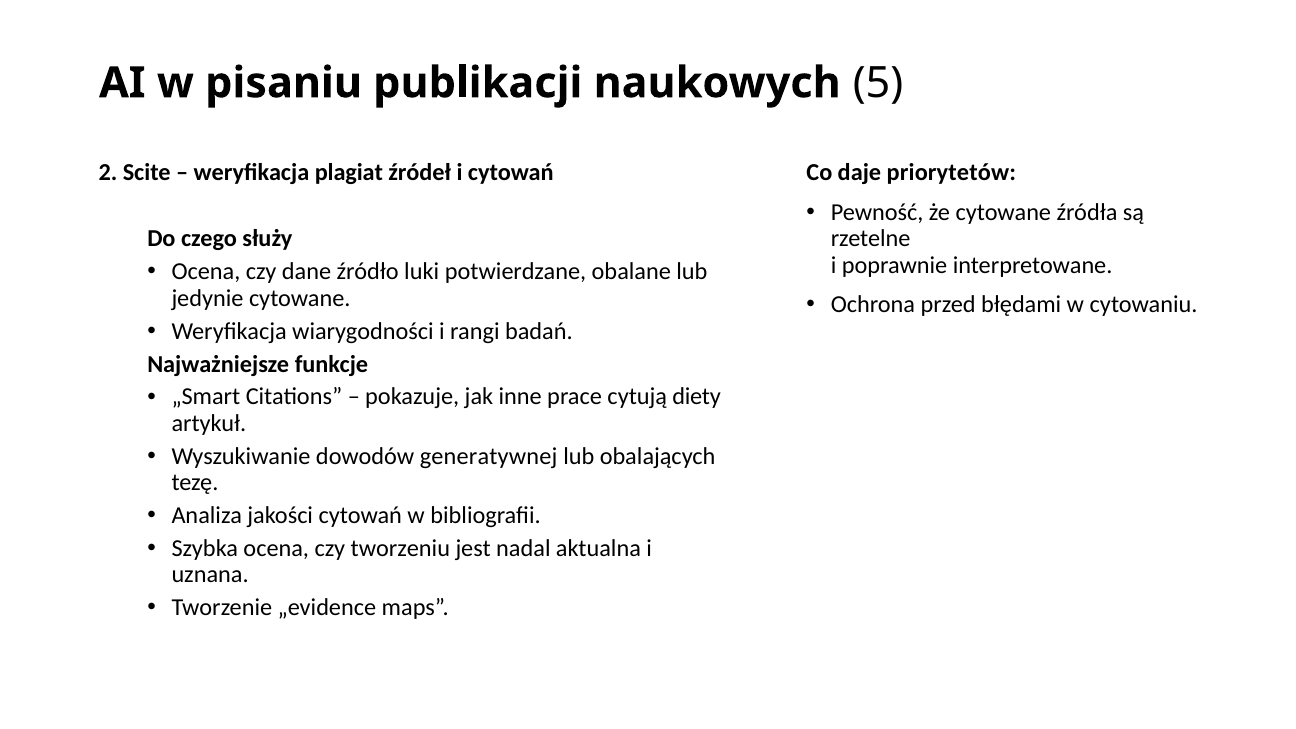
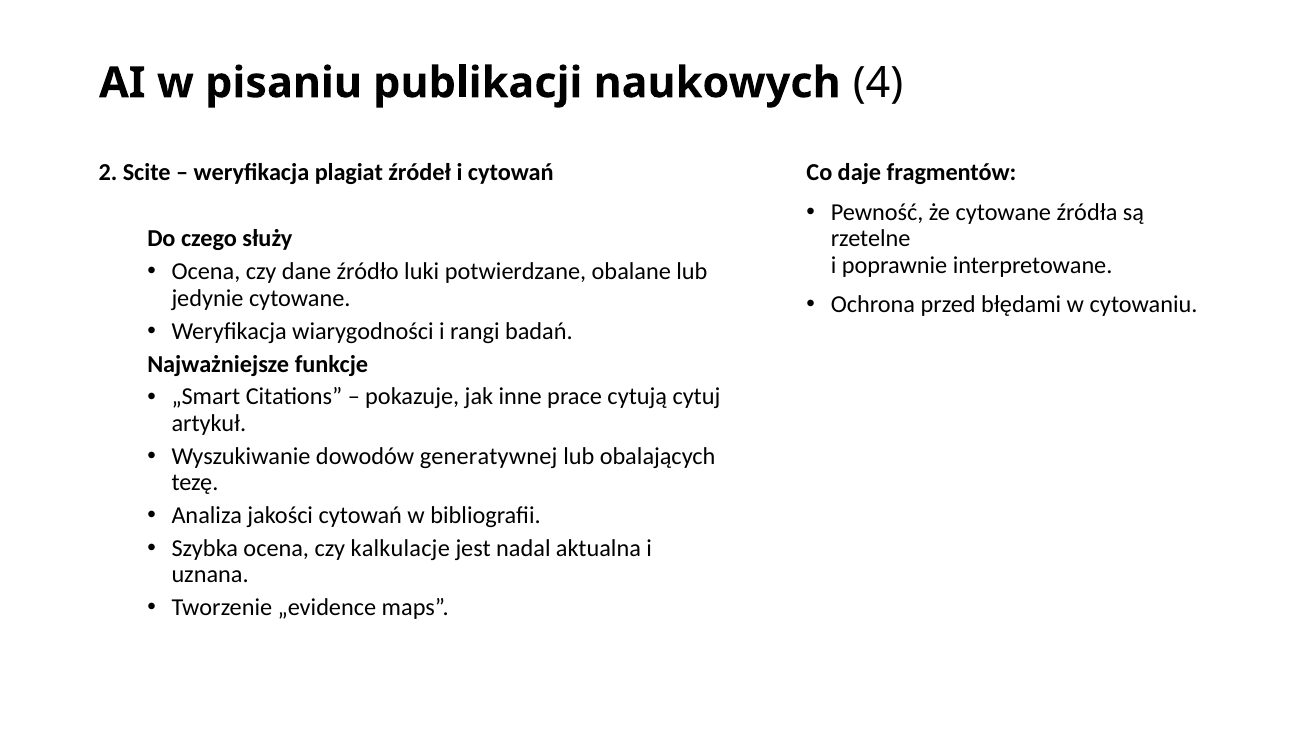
5: 5 -> 4 (878, 83)
priorytetów: priorytetów -> fragmentów (951, 173)
diety: diety -> cytuj (696, 397)
tworzeniu: tworzeniu -> kalkulacje (400, 548)
